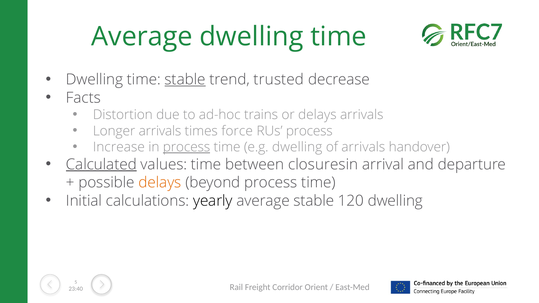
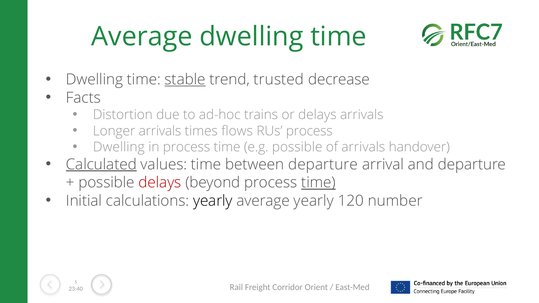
force: force -> flows (237, 131)
Increase: Increase -> Dwelling (119, 147)
process underline: present -> none (187, 147)
e.g dwelling: dwelling -> possible (297, 147)
between closuresin: closuresin -> departure (323, 165)
delays colour: orange -> red (160, 183)
time underline: none -> present (318, 183)
average stable: stable -> yearly (314, 201)
120 dwelling: dwelling -> number (395, 201)
